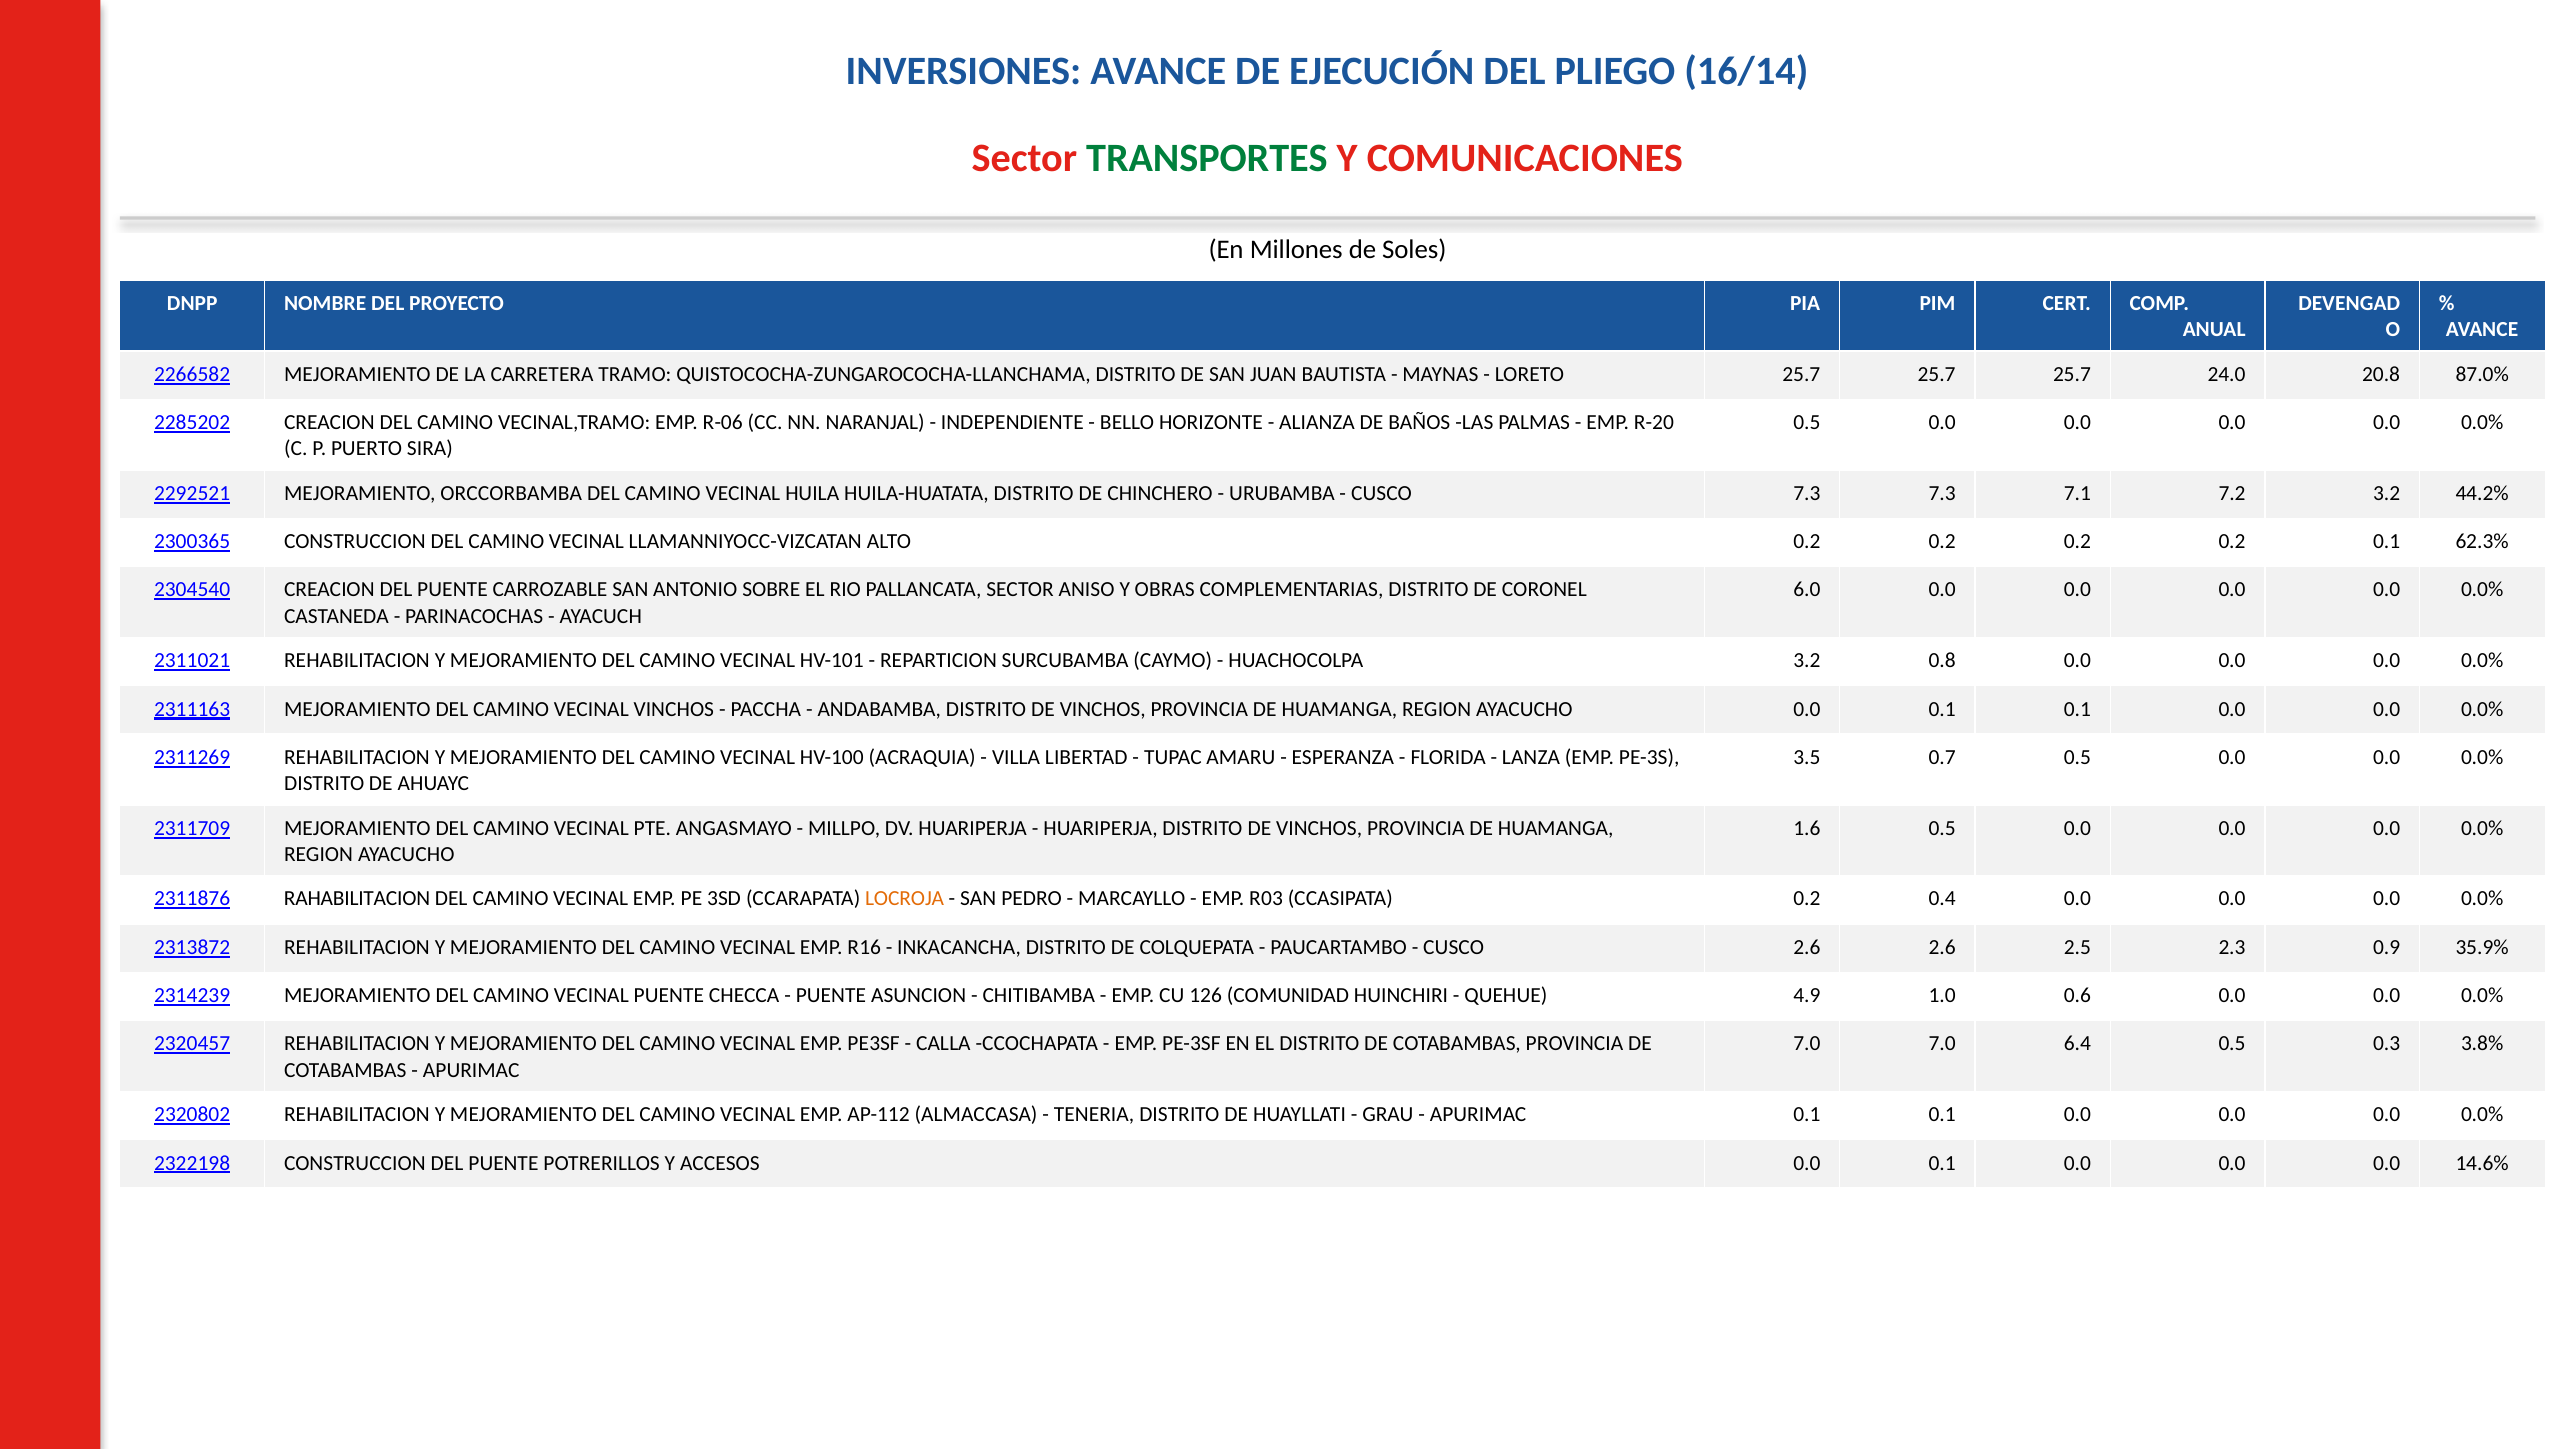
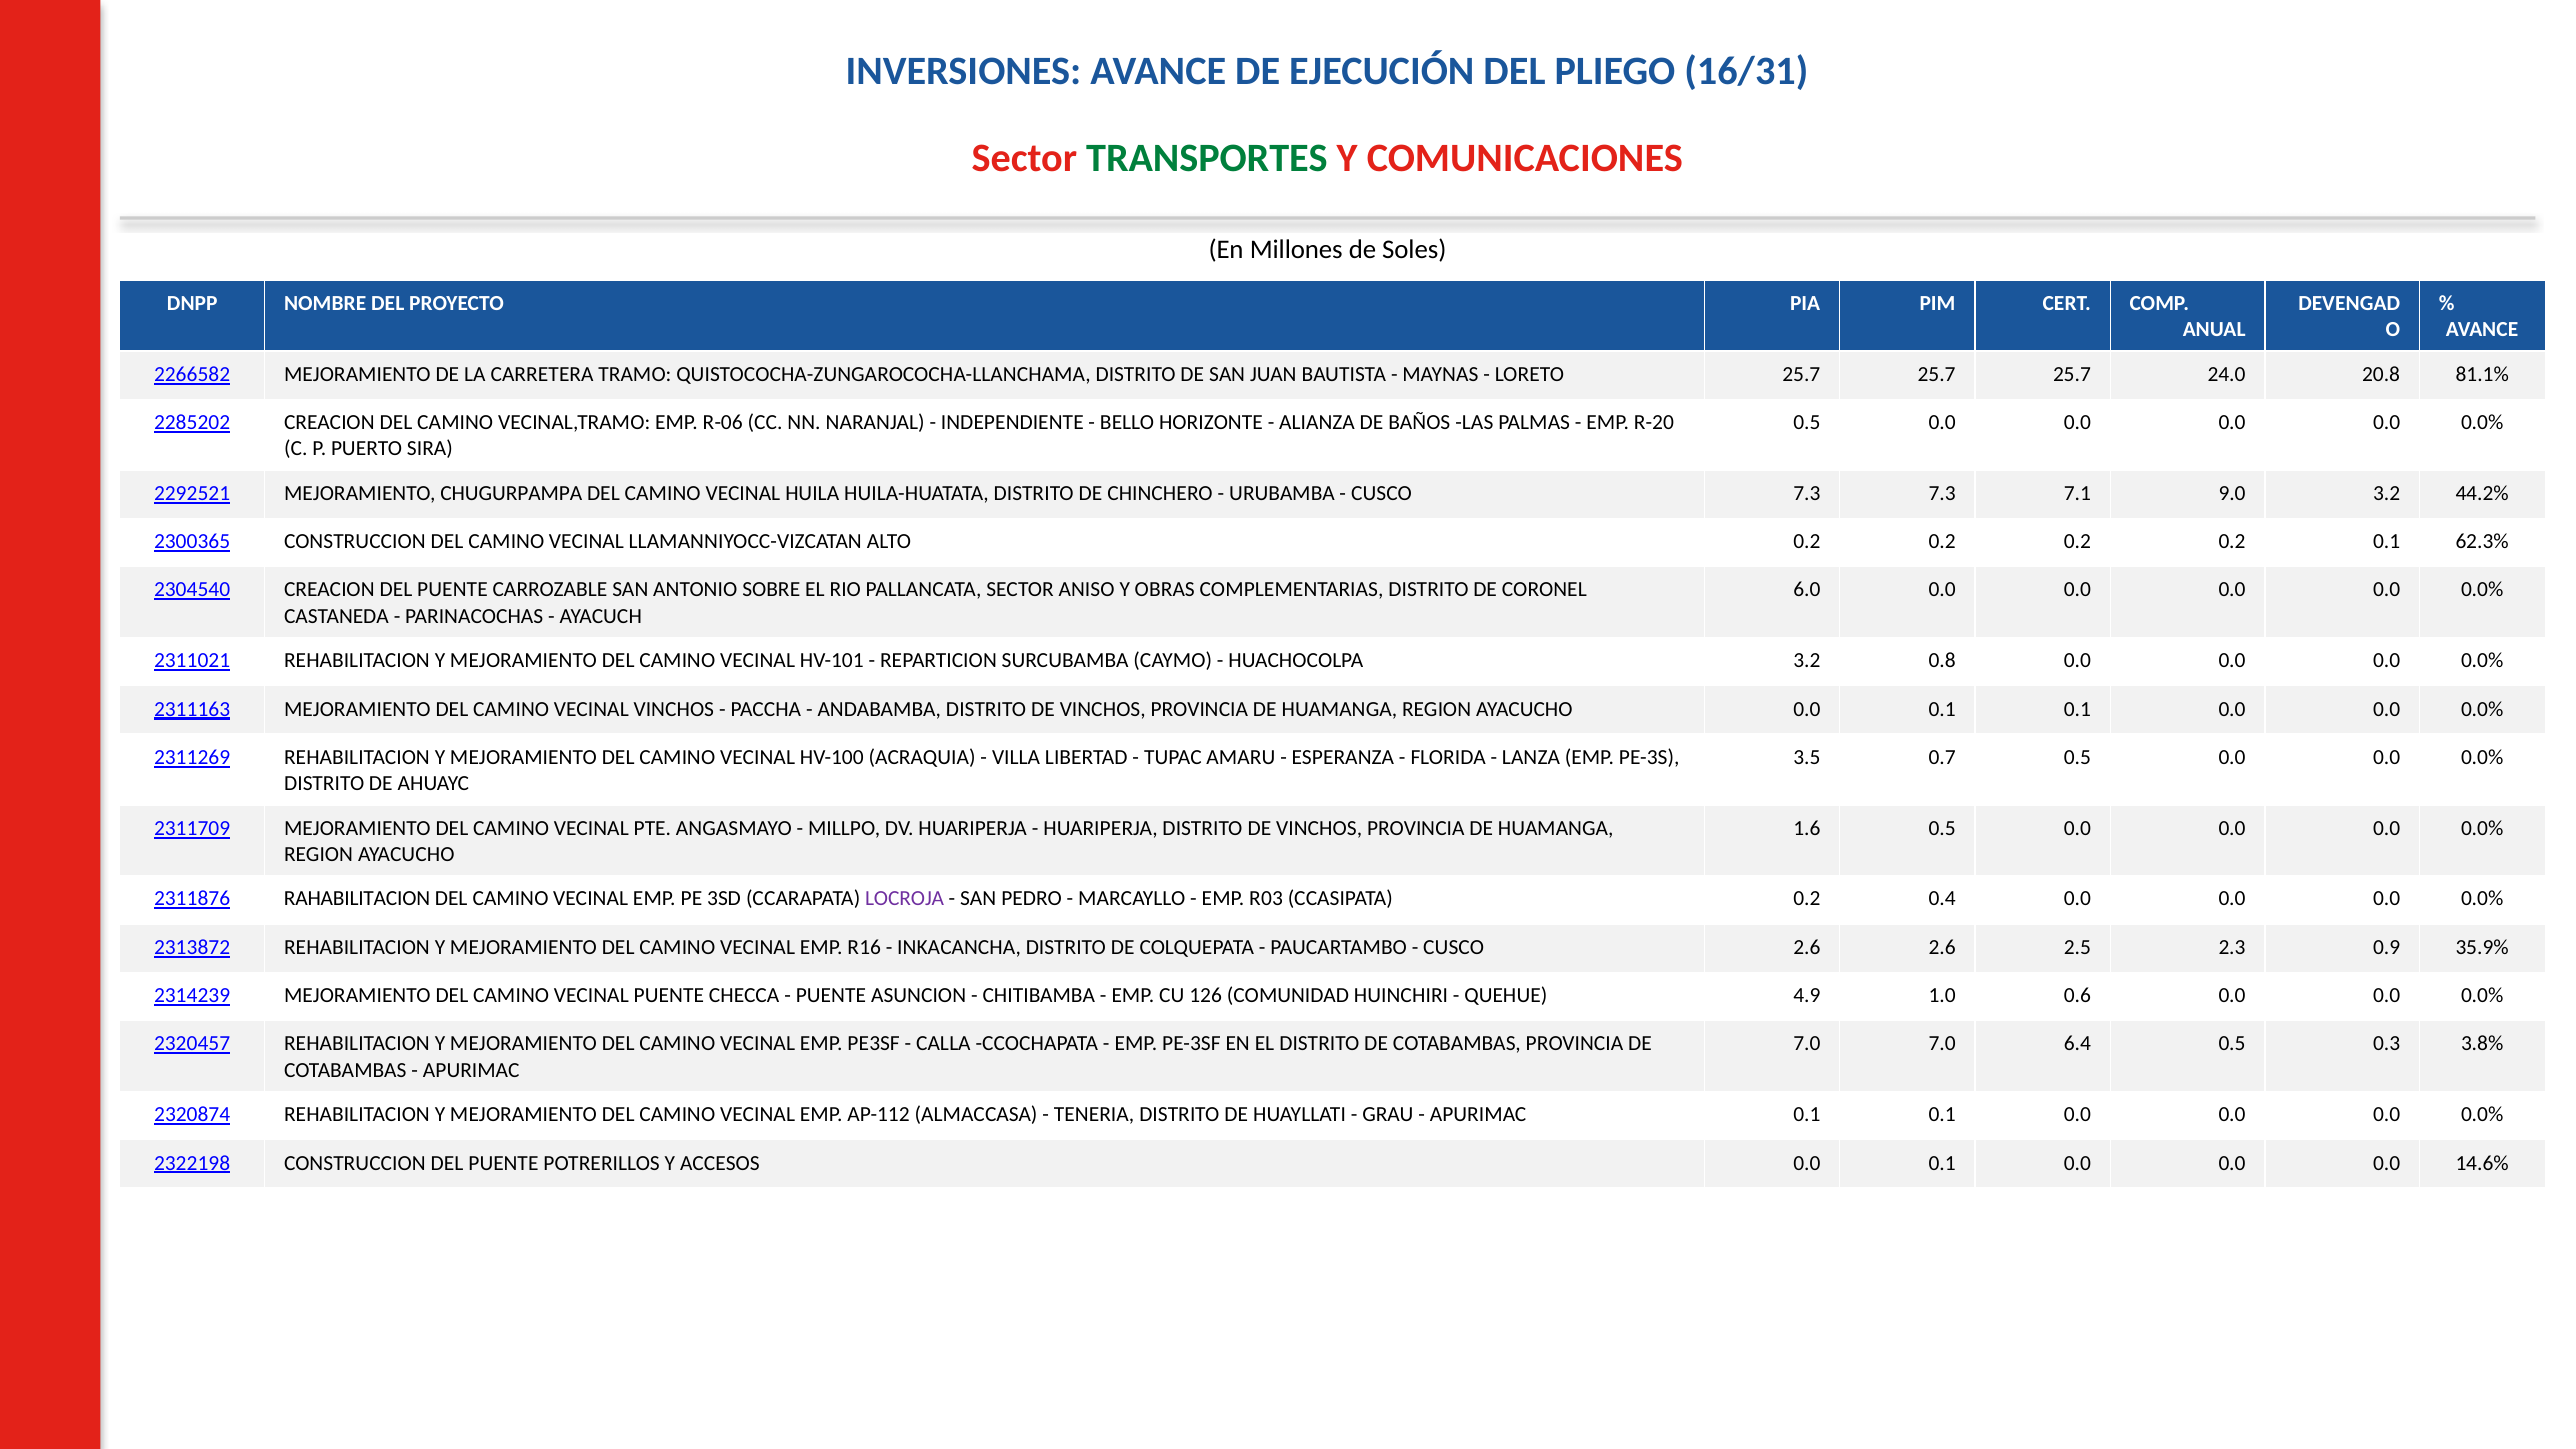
16/14: 16/14 -> 16/31 (1746, 71)
87.0%: 87.0% -> 81.1% (2482, 374)
ORCCORBAMBA: ORCCORBAMBA -> CHUGURPAMPA (511, 493)
7.2: 7.2 -> 9.0 (2232, 493)
LOCROJA colour: orange -> purple (905, 899)
2320802: 2320802 -> 2320874 (192, 1115)
